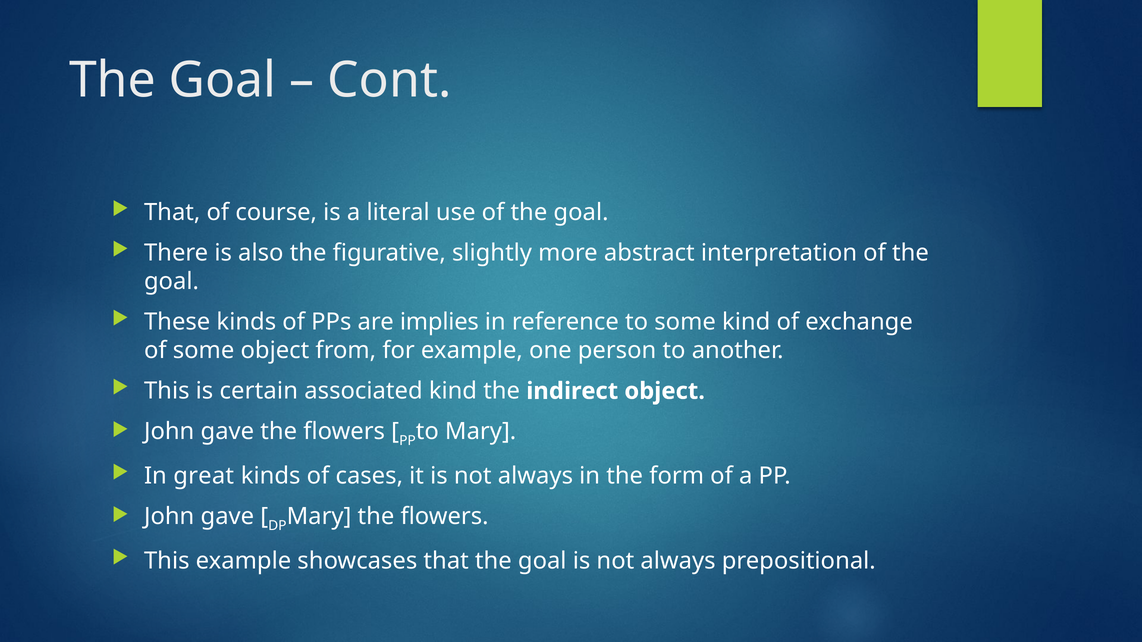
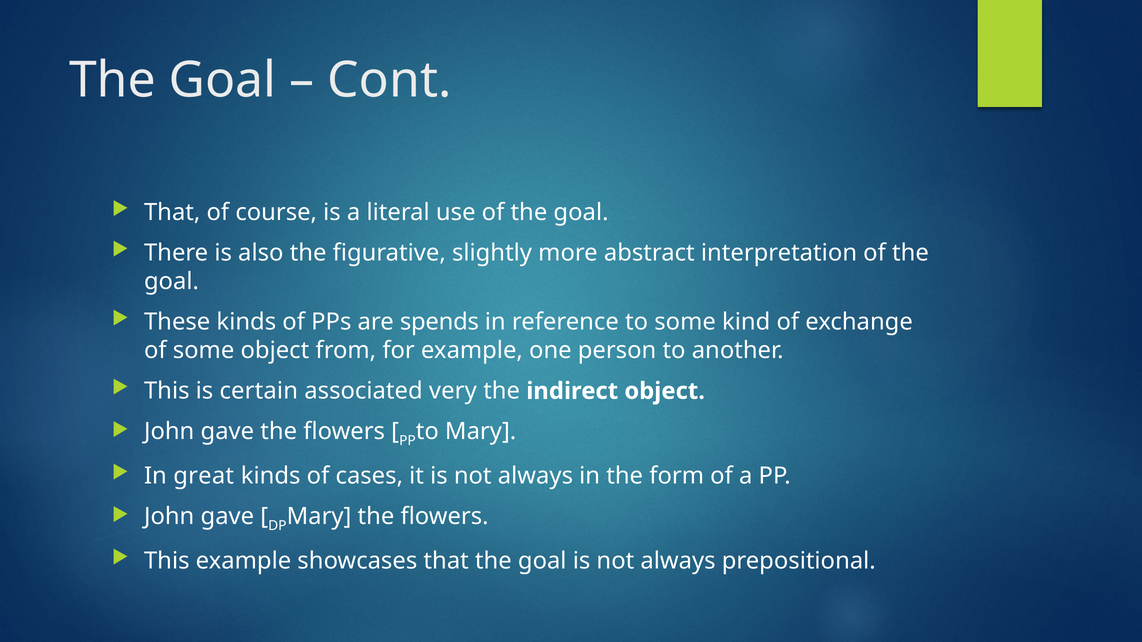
implies: implies -> spends (439, 322)
associated kind: kind -> very (453, 391)
